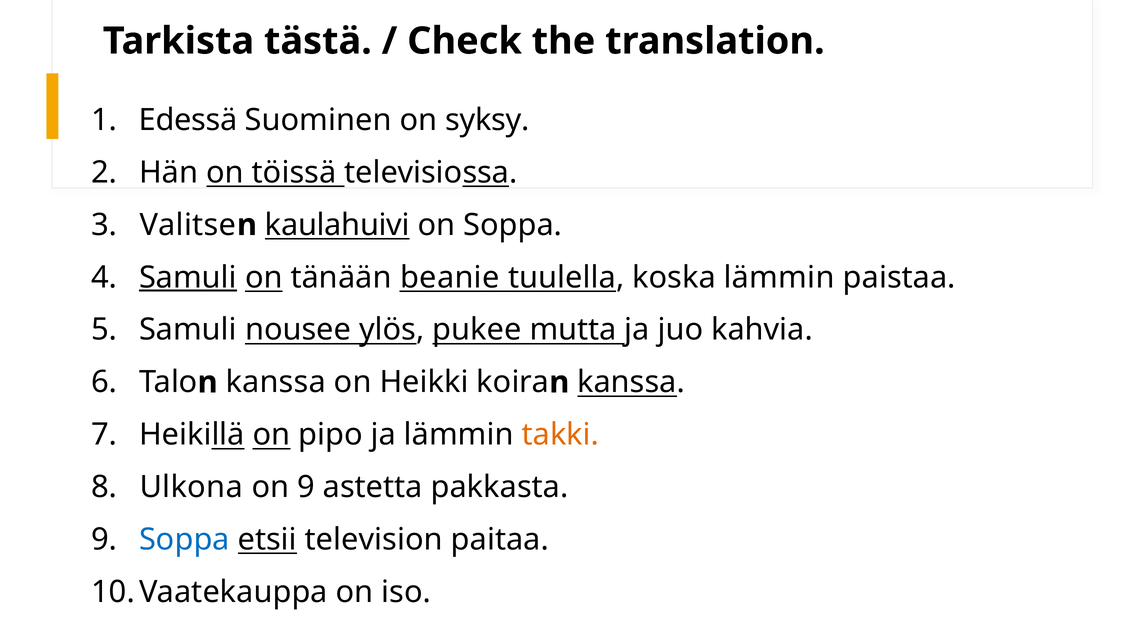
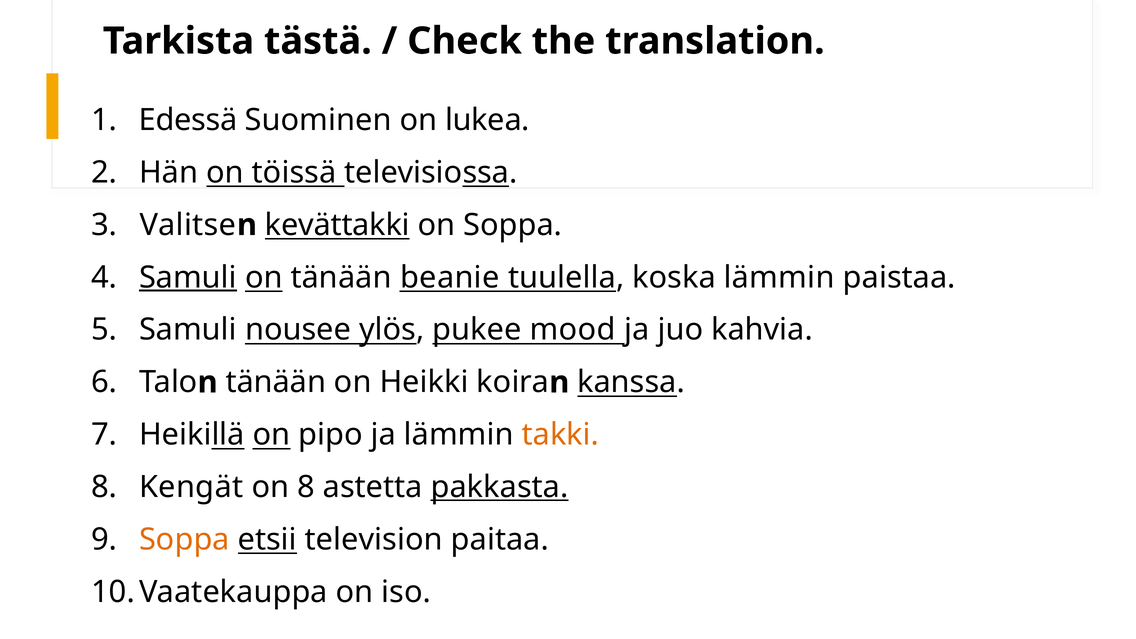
syksy: syksy -> lukea (487, 120)
kaulahuivi: kaulahuivi -> kevättakki (337, 225)
mutta: mutta -> mood (573, 330)
kanssa: kanssa -> tänään (276, 382)
Ulkona: Ulkona -> Kengät (191, 487)
on 9: 9 -> 8 (306, 487)
pakkasta underline: none -> present (500, 487)
Soppa colour: blue -> orange (184, 540)
